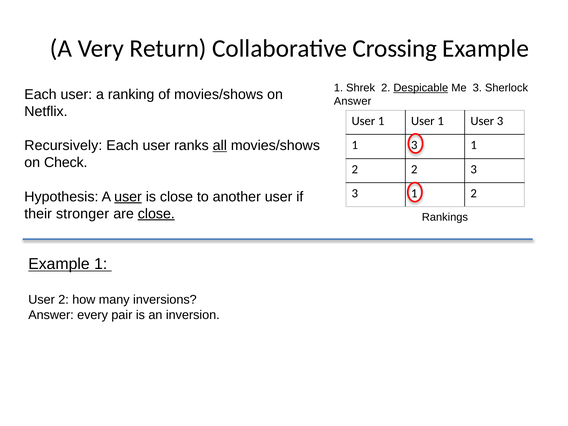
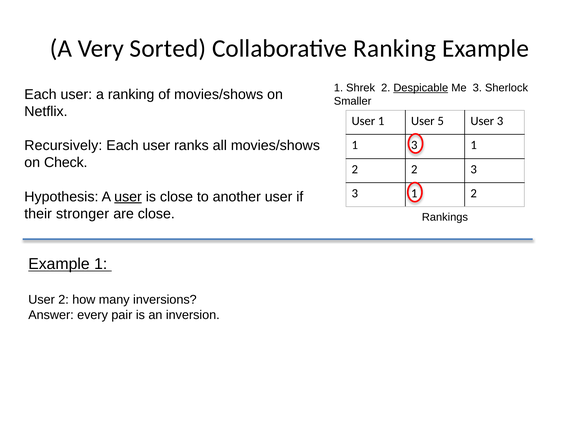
Return: Return -> Sorted (168, 48)
Collaborative Crossing: Crossing -> Ranking (395, 48)
Answer: Answer -> Smaller (353, 101)
1 User 1: 1 -> 5 (441, 121)
all underline: present -> none (220, 146)
close underline: present -> none (156, 214)
